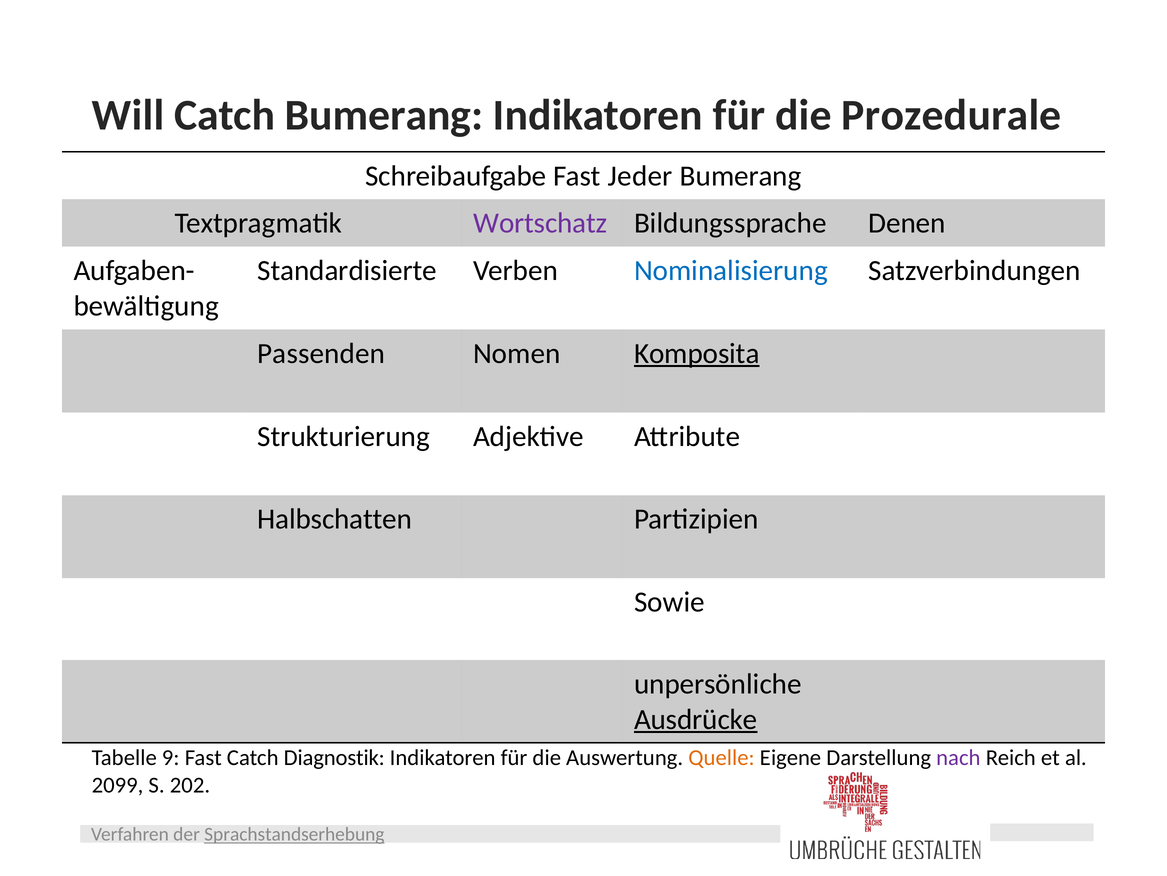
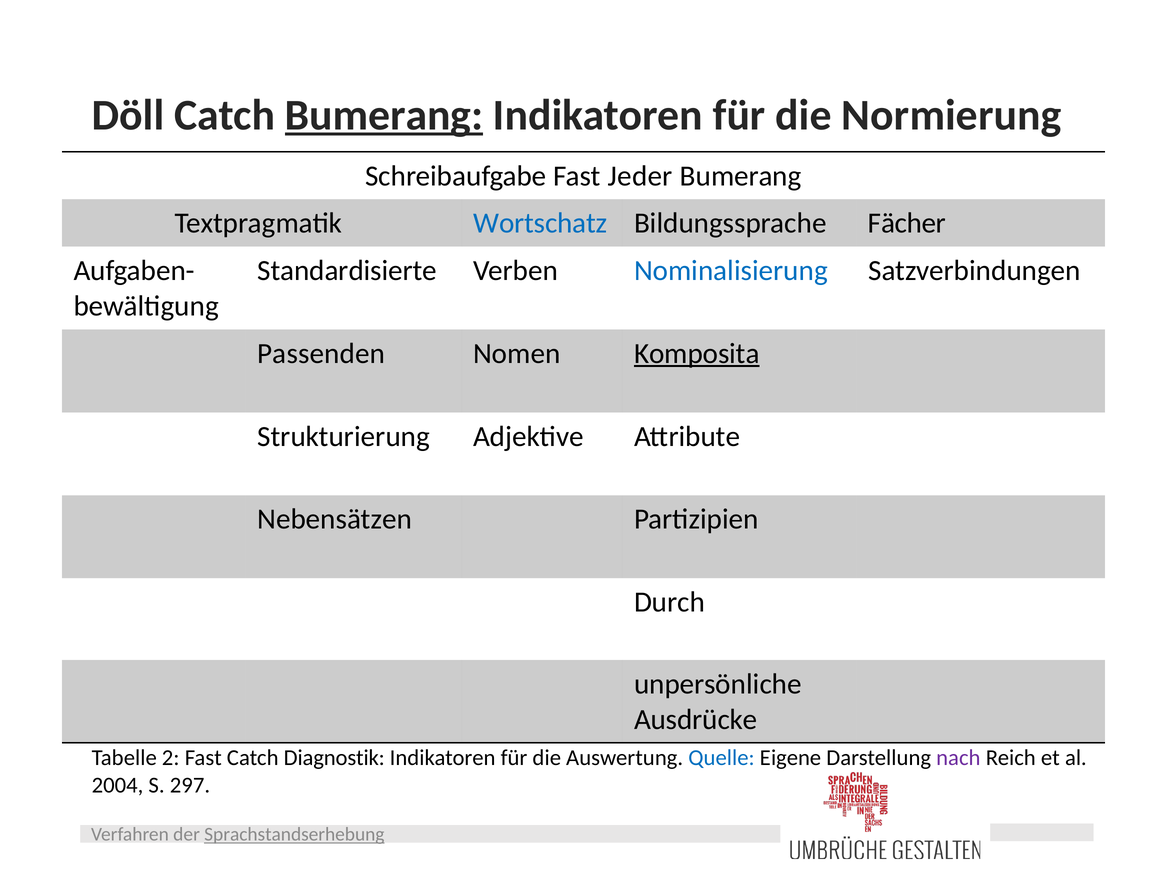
Will: Will -> Döll (128, 115)
Bumerang underline: none -> present (384, 115)
Prozedurale: Prozedurale -> Normierung (951, 115)
Wortschatz colour: purple -> blue (540, 223)
Denen: Denen -> Fächer (907, 223)
Halbschatten: Halbschatten -> Nebensätzen (335, 519)
Sowie: Sowie -> Durch (669, 602)
Ausdrücke underline: present -> none (696, 719)
9: 9 -> 2 (171, 757)
Quelle colour: orange -> blue (721, 757)
2099: 2099 -> 2004 (118, 785)
202: 202 -> 297 (190, 785)
